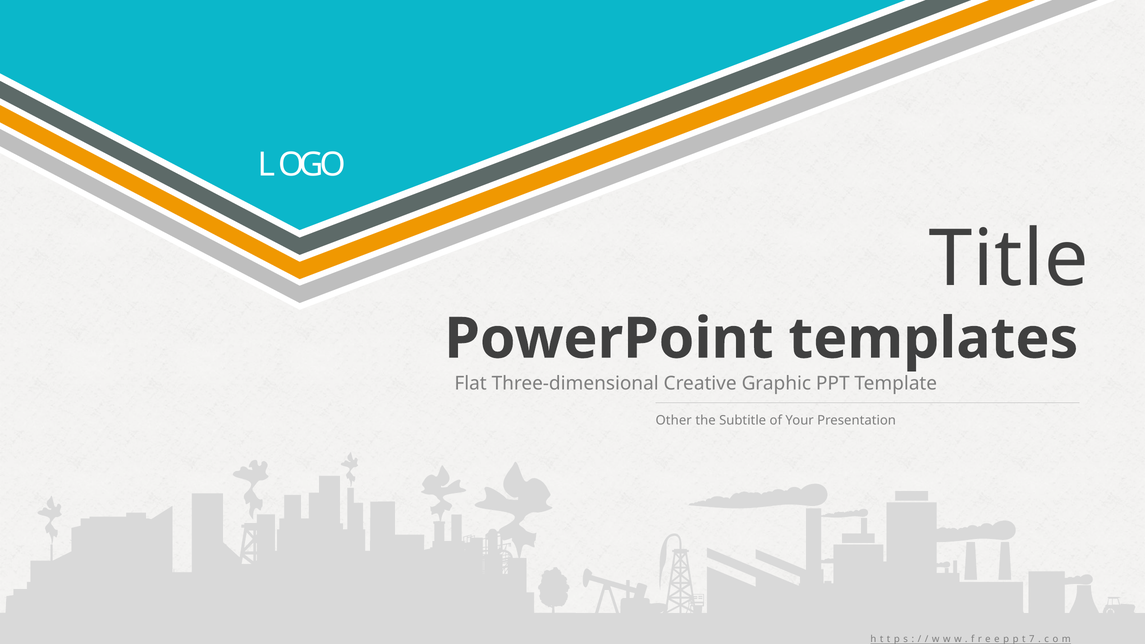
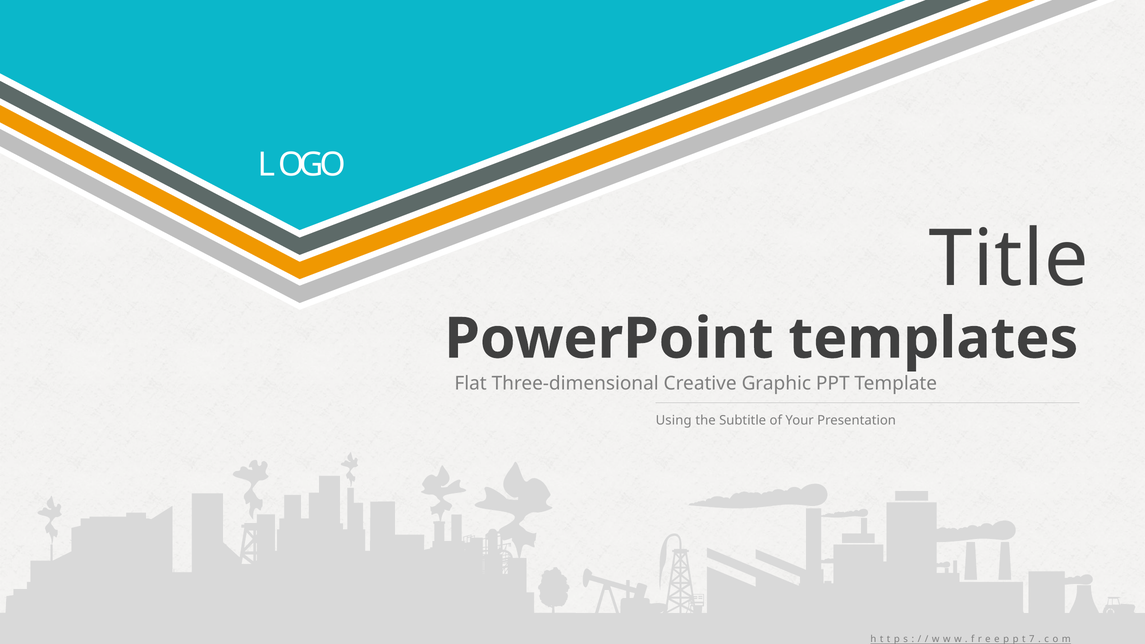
Other: Other -> Using (674, 421)
